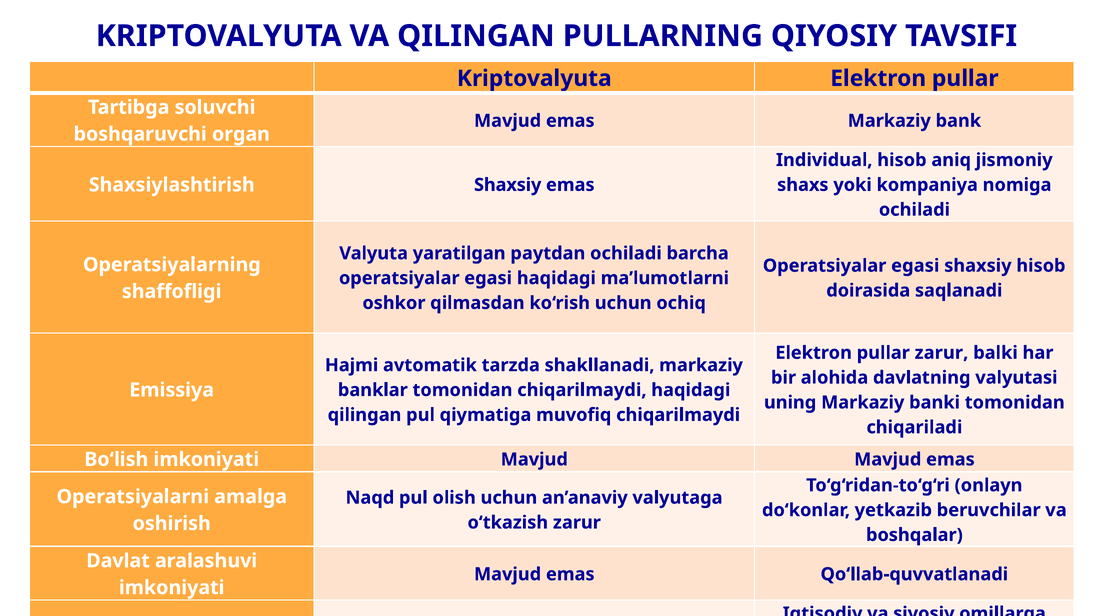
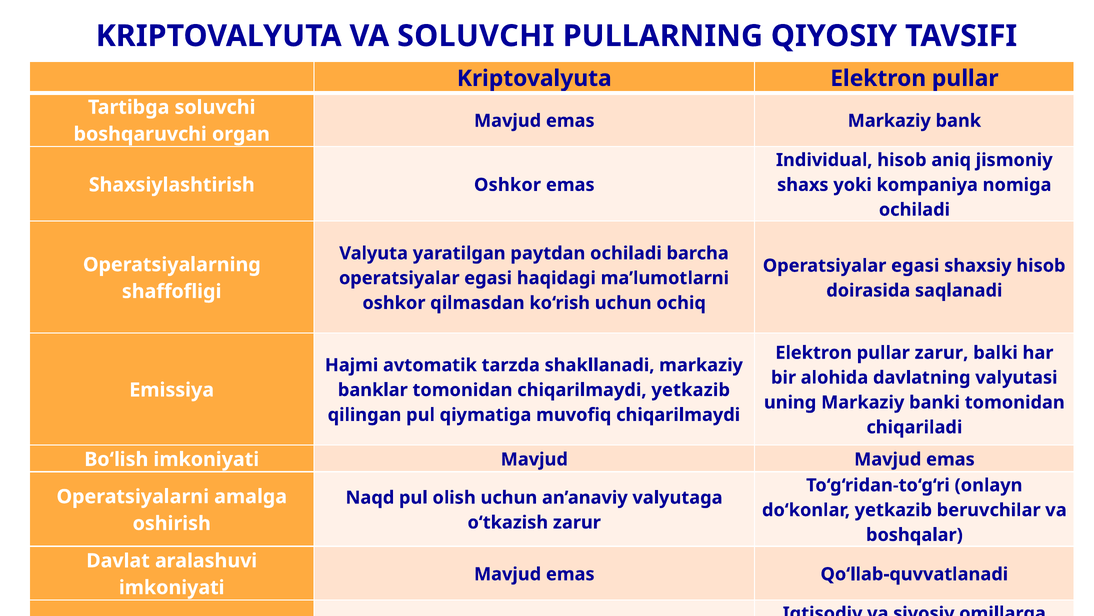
VA QILINGAN: QILINGAN -> SOLUVCHI (476, 36)
Shaxsiylashtirish Shaxsiy: Shaxsiy -> Oshkor (508, 185)
chiqarilmaydi haqidagi: haqidagi -> yetkazib (691, 390)
